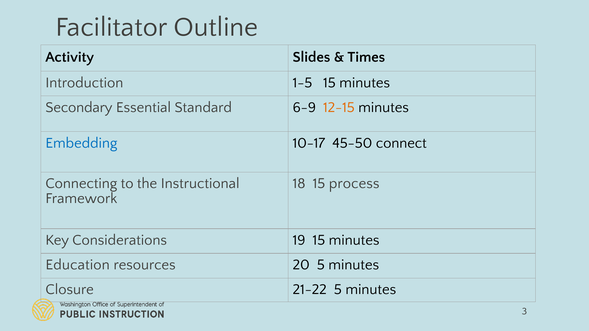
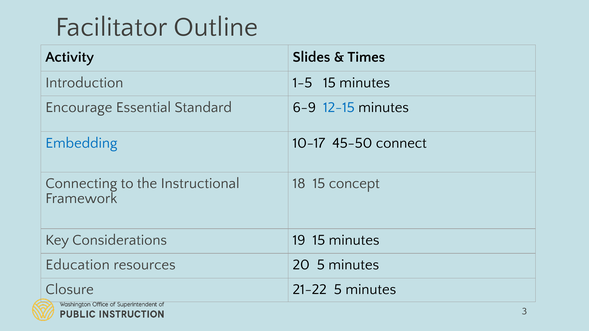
Secondary: Secondary -> Encourage (79, 107)
12-15 colour: orange -> blue (339, 107)
process: process -> concept (354, 184)
